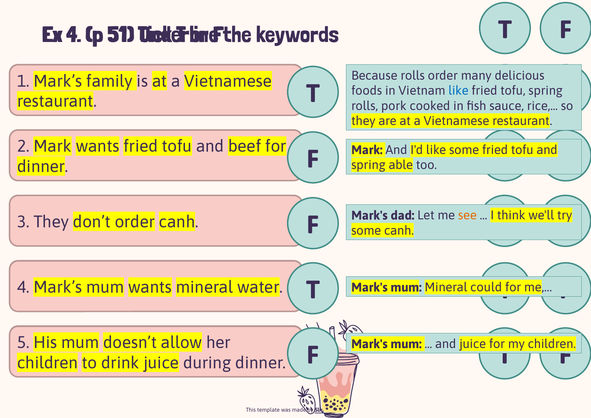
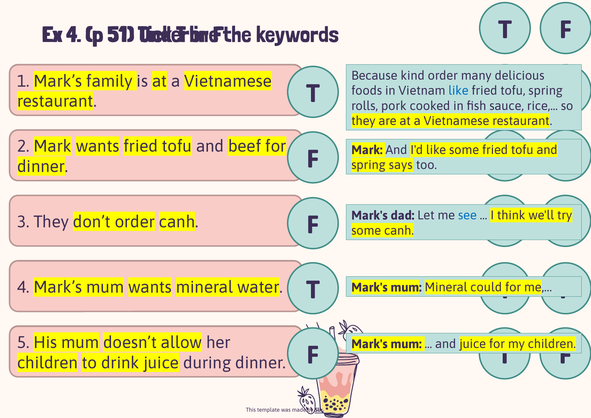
Because rolls: rolls -> kind (413, 76)
able: able -> says (401, 165)
see colour: orange -> blue (467, 215)
